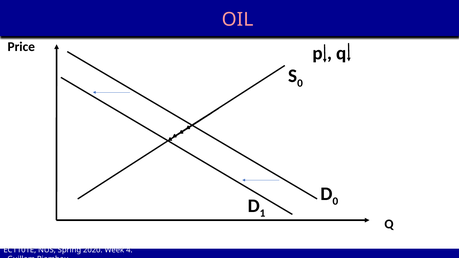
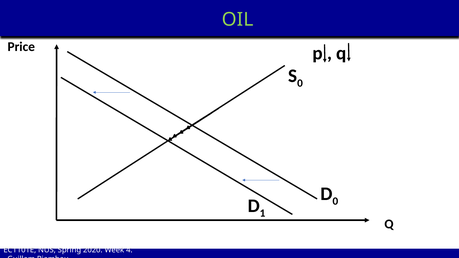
OIL colour: pink -> light green (238, 19)
